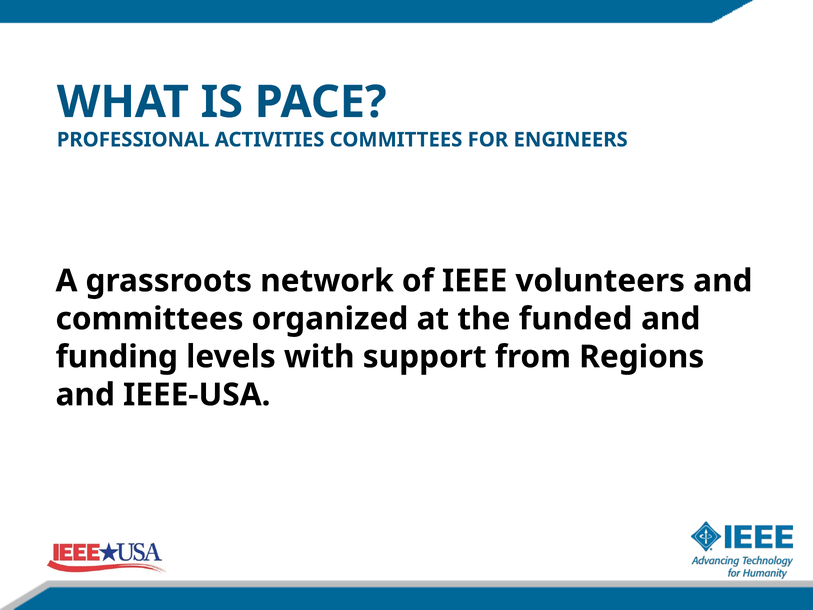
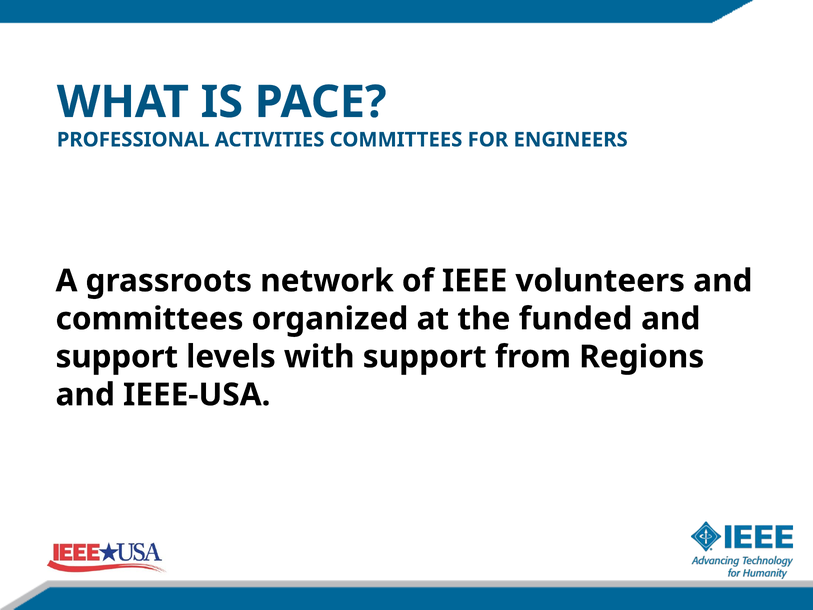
funding: funding -> support (117, 357)
